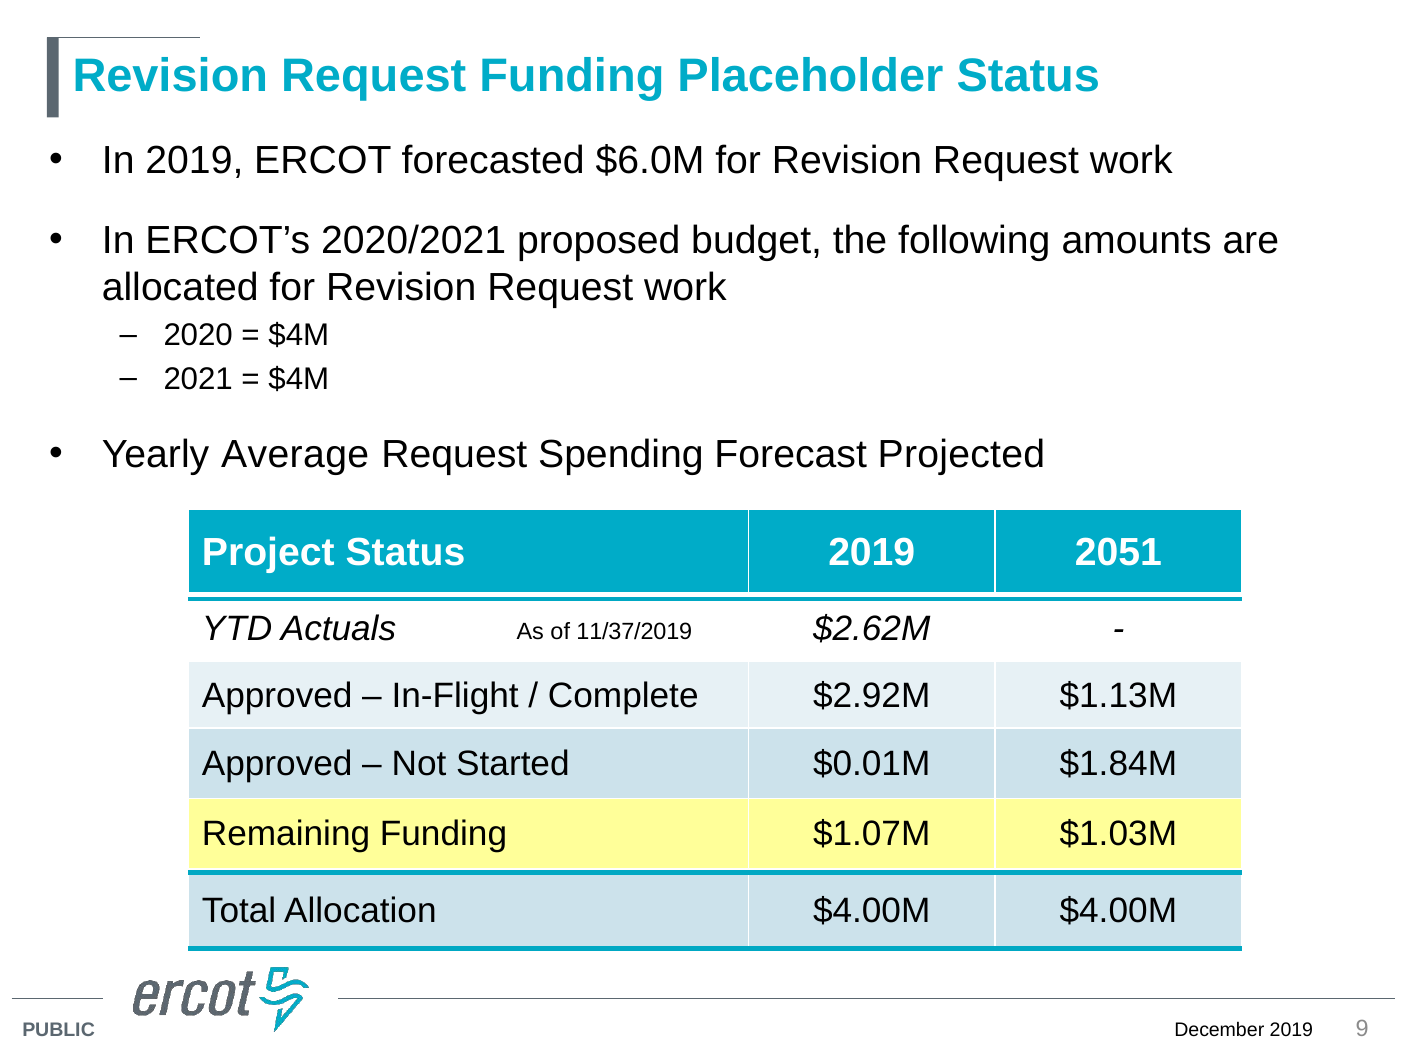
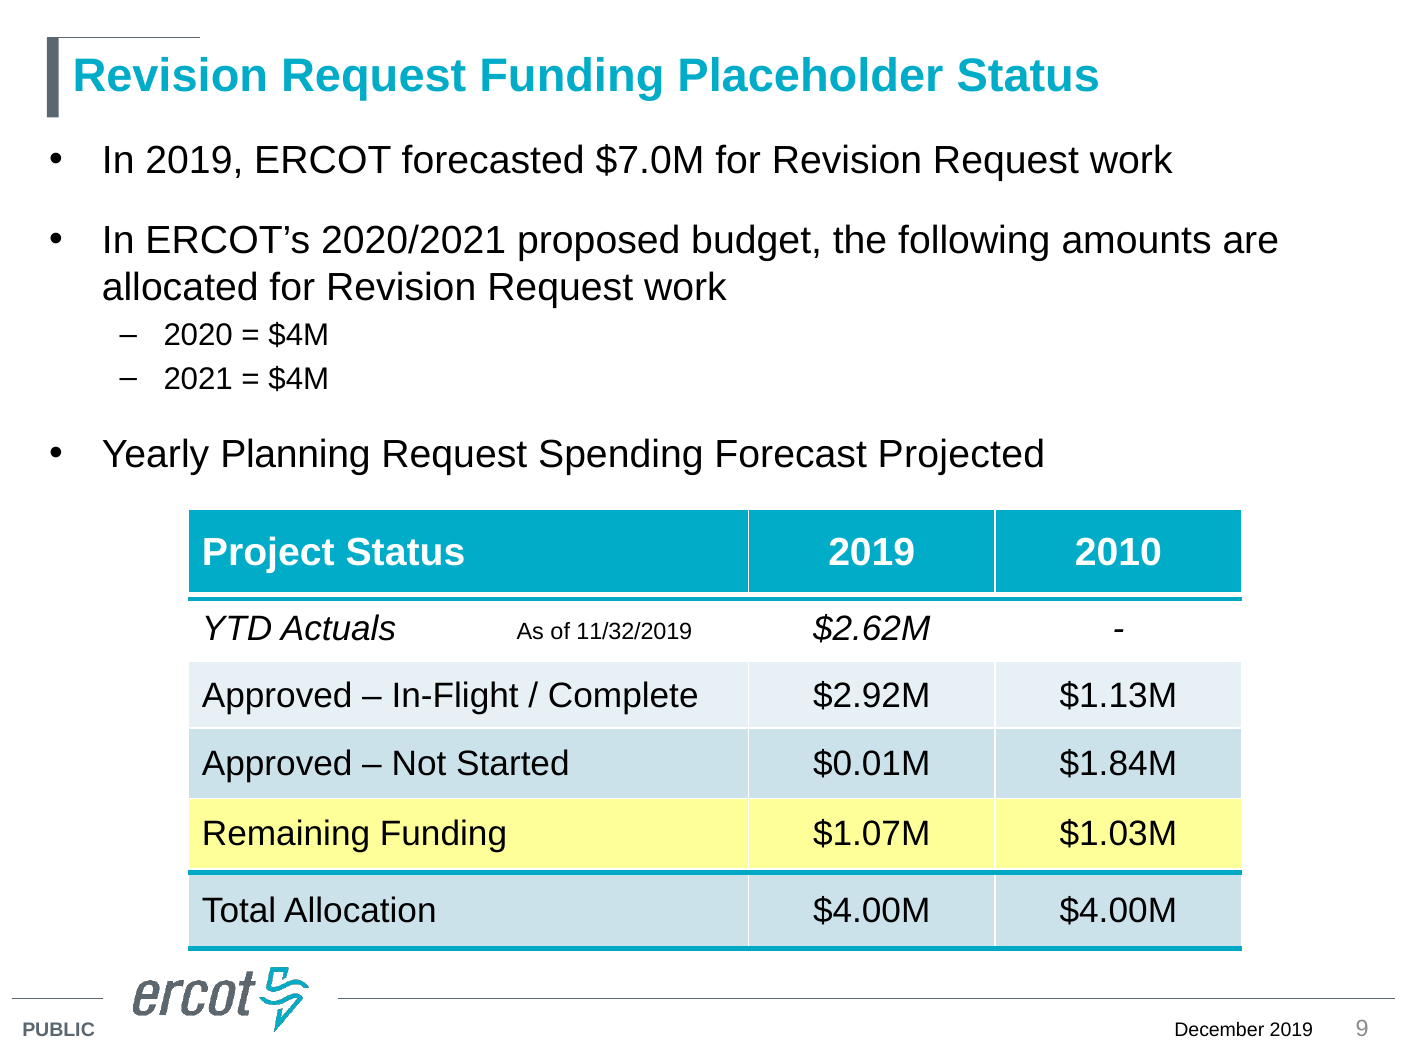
$6.0M: $6.0M -> $7.0M (650, 161)
Average: Average -> Planning (295, 455)
2051: 2051 -> 2010 (1118, 553)
11/37/2019: 11/37/2019 -> 11/32/2019 (634, 632)
